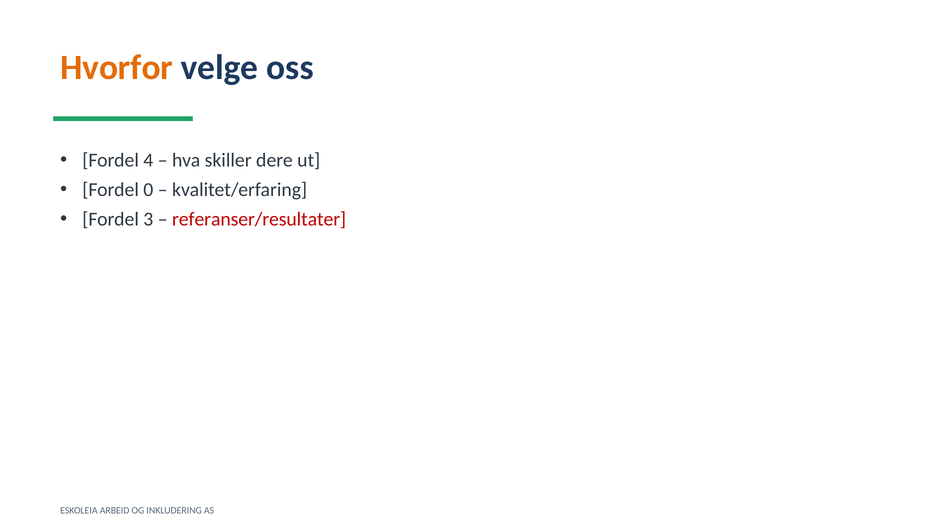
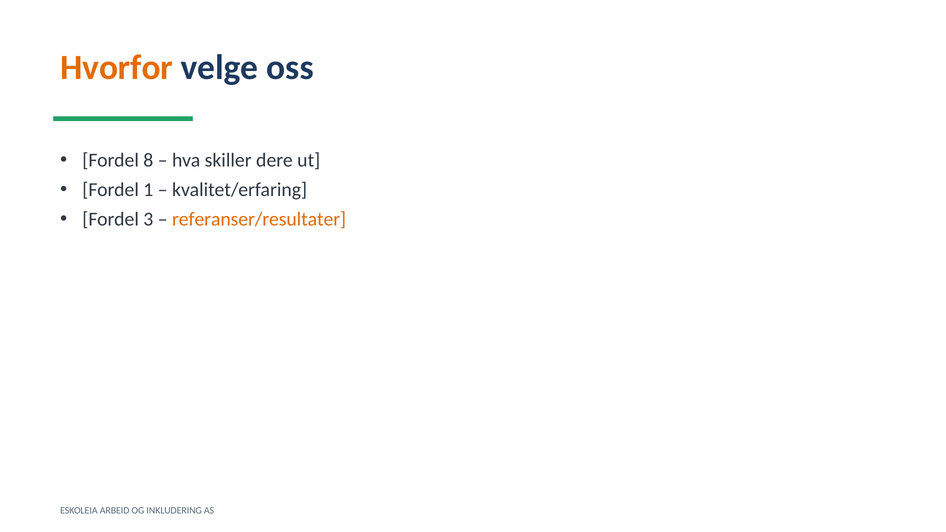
4: 4 -> 8 (148, 160)
0: 0 -> 1 (148, 190)
referanser/resultater colour: red -> orange (259, 219)
